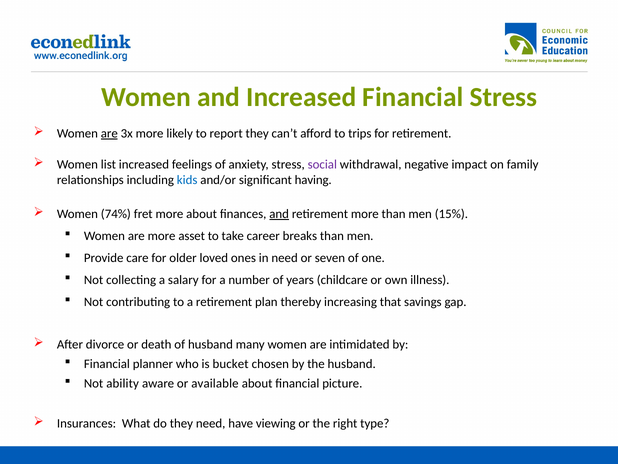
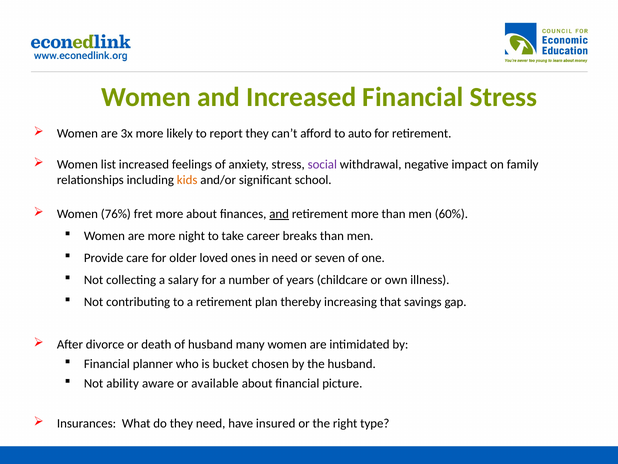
are underline: present -> none (109, 133)
trips: trips -> auto (360, 133)
kids colour: blue -> orange (187, 180)
having: having -> school (313, 180)
74%: 74% -> 76% (116, 214)
15%: 15% -> 60% (451, 214)
asset: asset -> night (192, 236)
viewing: viewing -> insured (276, 423)
